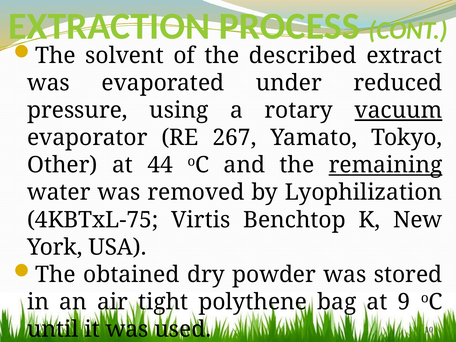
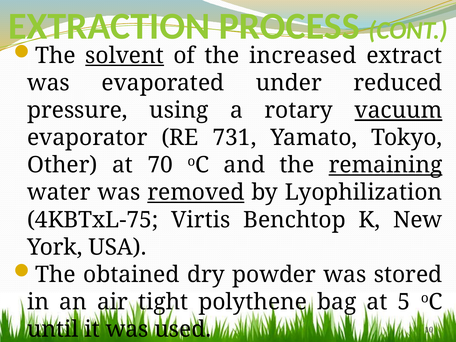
solvent underline: none -> present (125, 56)
described: described -> increased (303, 56)
267: 267 -> 731 (234, 138)
44: 44 -> 70 (160, 165)
removed underline: none -> present (196, 192)
9: 9 -> 5 (404, 302)
